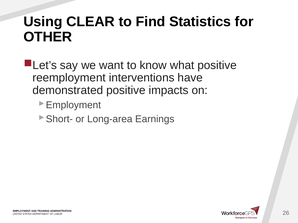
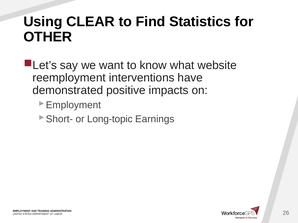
what positive: positive -> website (217, 65)
Long-area: Long-area -> Long-topic (110, 119)
